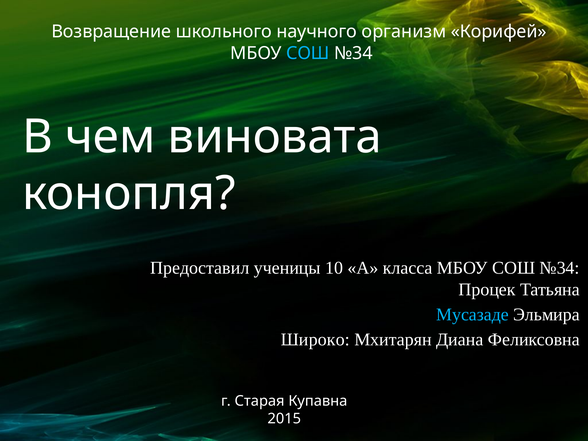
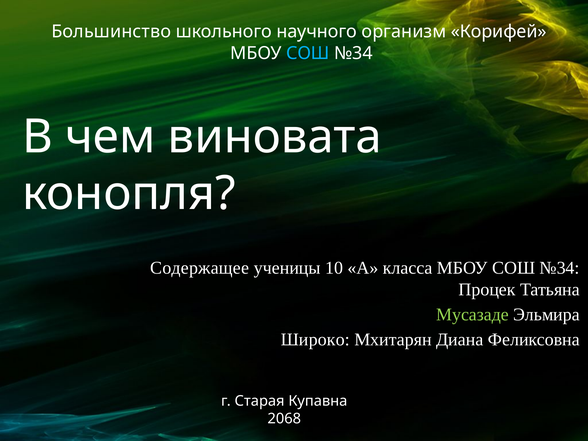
Возвращение: Возвращение -> Большинство (111, 32)
Предоставил: Предоставил -> Содержащее (200, 268)
Мусазаде colour: light blue -> light green (473, 315)
2015: 2015 -> 2068 (284, 419)
